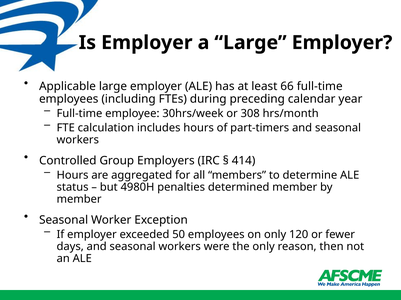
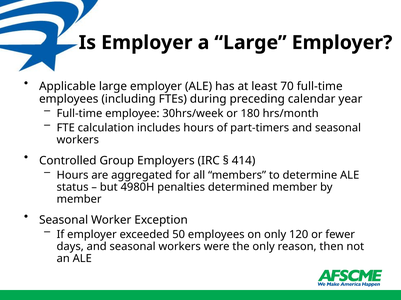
66: 66 -> 70 (287, 87)
308: 308 -> 180 (250, 114)
